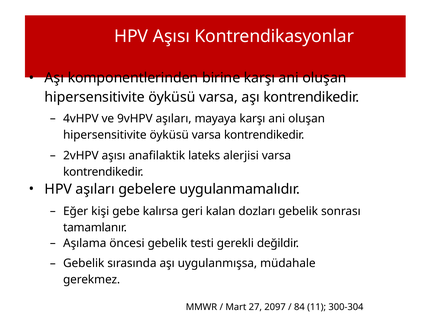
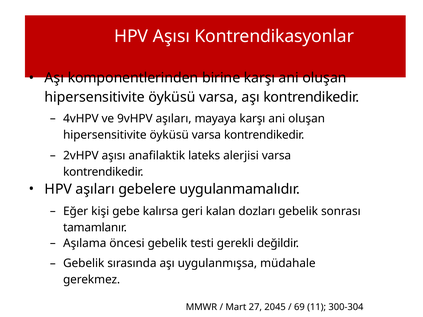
2097: 2097 -> 2045 (275, 307)
84: 84 -> 69 (299, 307)
